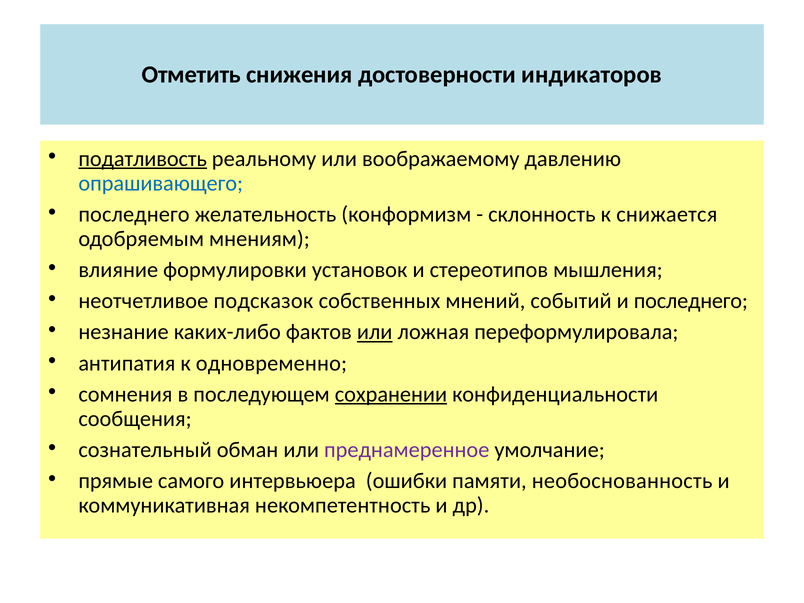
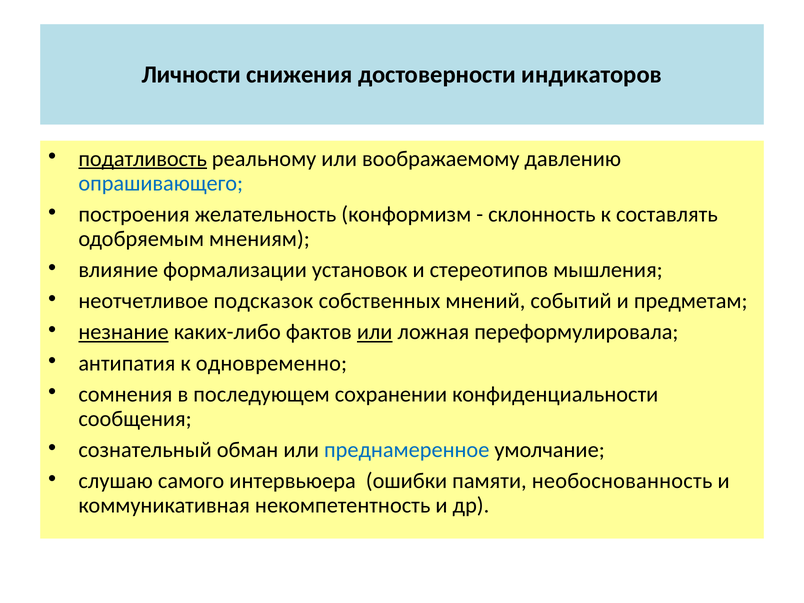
Отметить: Отметить -> Личности (191, 75)
последнего: последнего -> построения (134, 214)
снижается: снижается -> составлять (667, 214)
формулировки: формулировки -> формализации (235, 270)
и последнего: последнего -> предметам (691, 301)
незнание underline: none -> present (124, 332)
сохранении underline: present -> none (391, 394)
преднамеренное colour: purple -> blue (407, 450)
прямые: прямые -> слушаю (116, 481)
